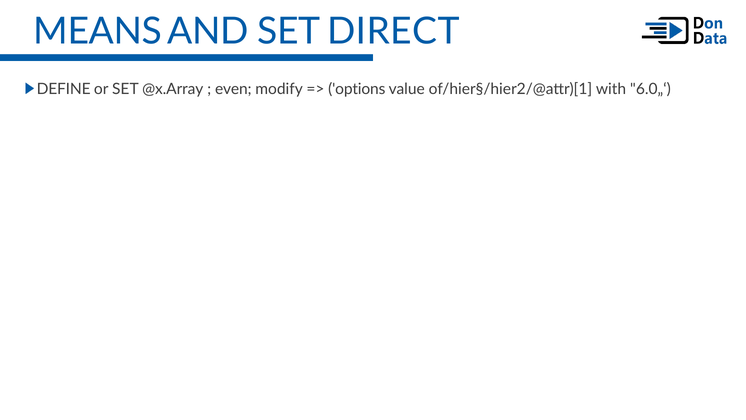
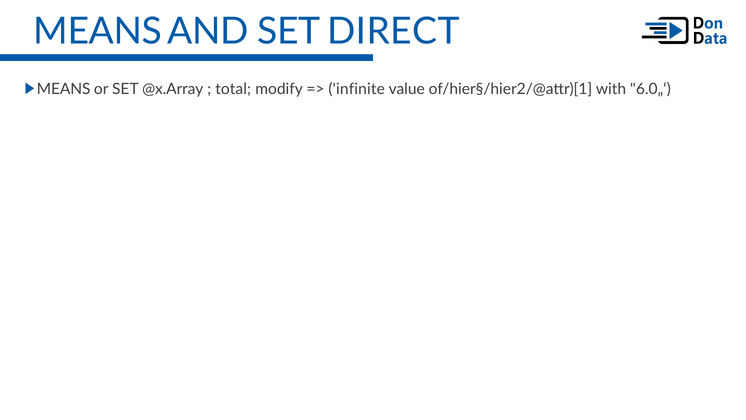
DEFINE: DEFINE -> MEANS (64, 89)
even: even -> total (233, 89)
options: options -> infinite (357, 89)
